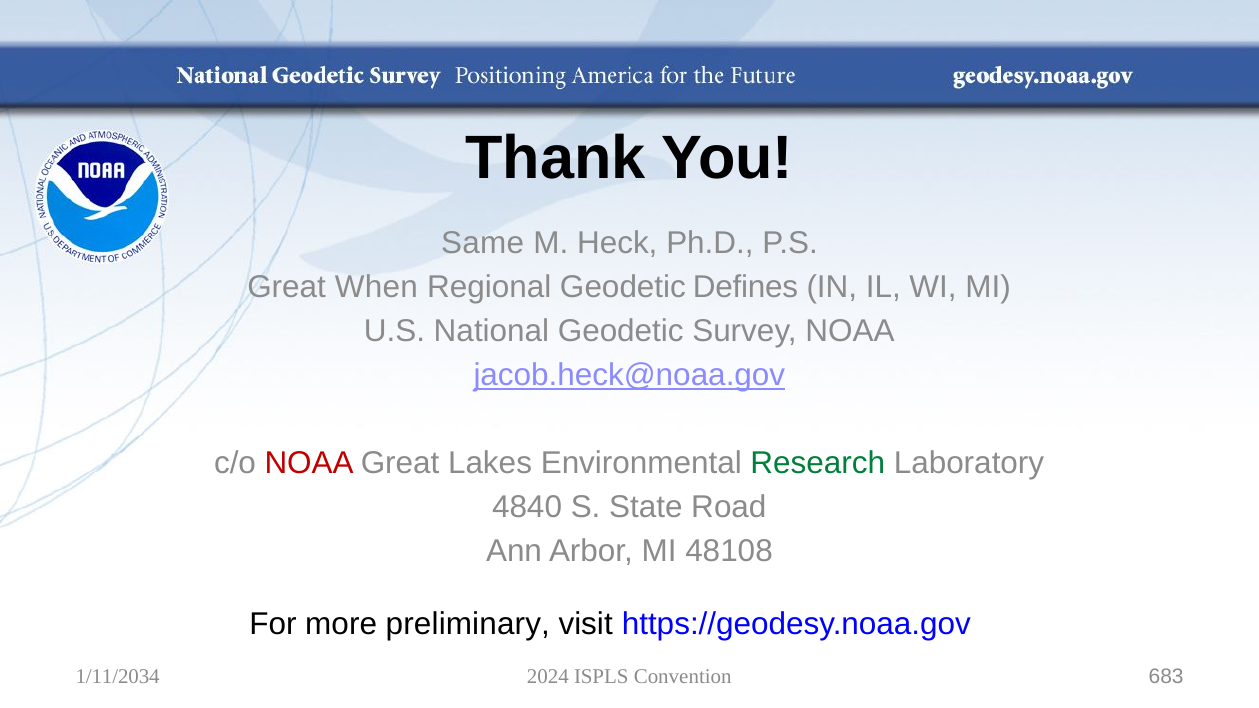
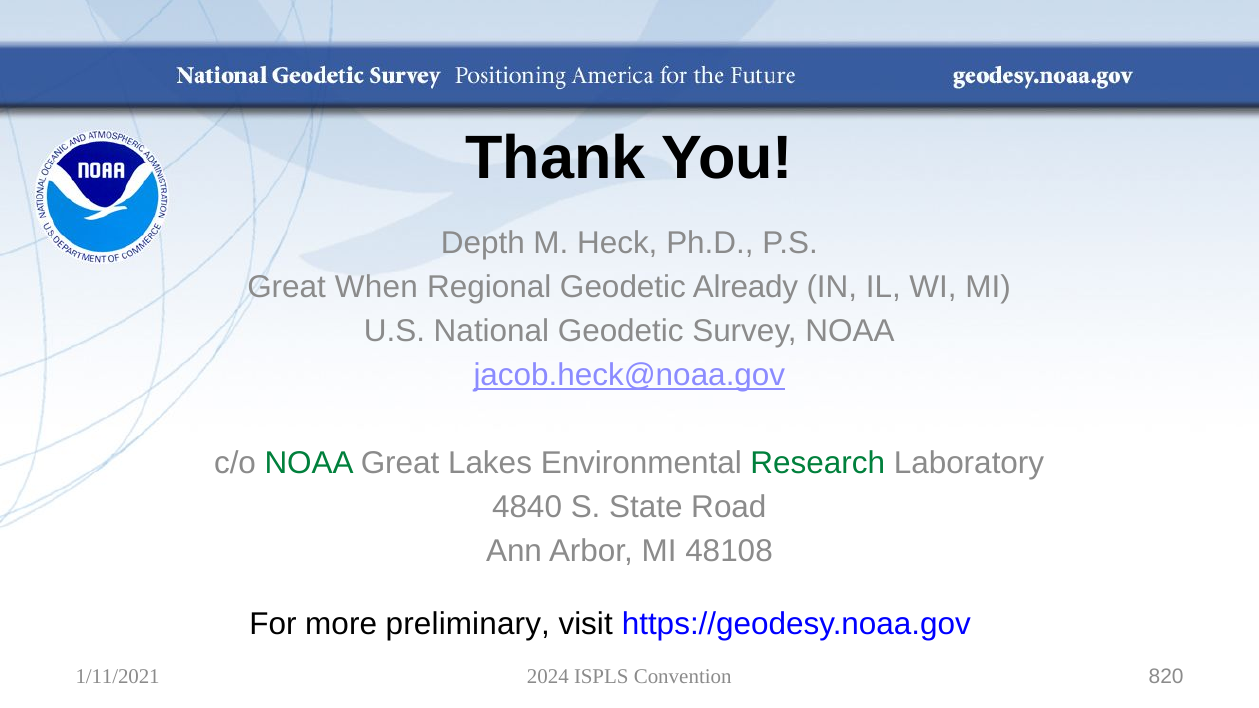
Same: Same -> Depth (483, 243)
Defines: Defines -> Already (745, 287)
NOAA colour: red -> green (309, 463)
1/11/2034: 1/11/2034 -> 1/11/2021 (118, 677)
683: 683 -> 820 (1166, 677)
